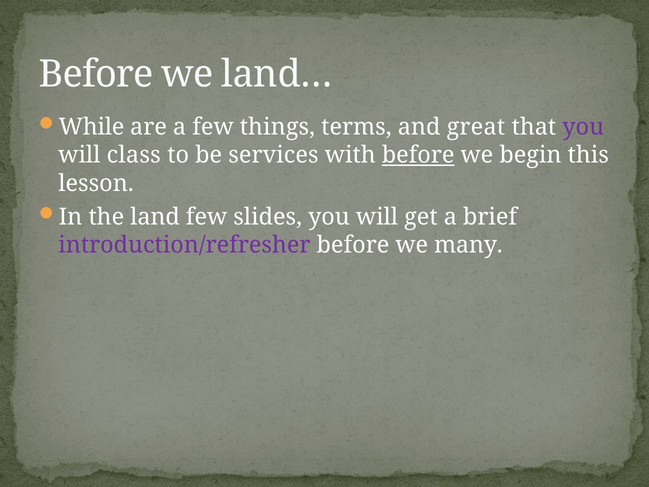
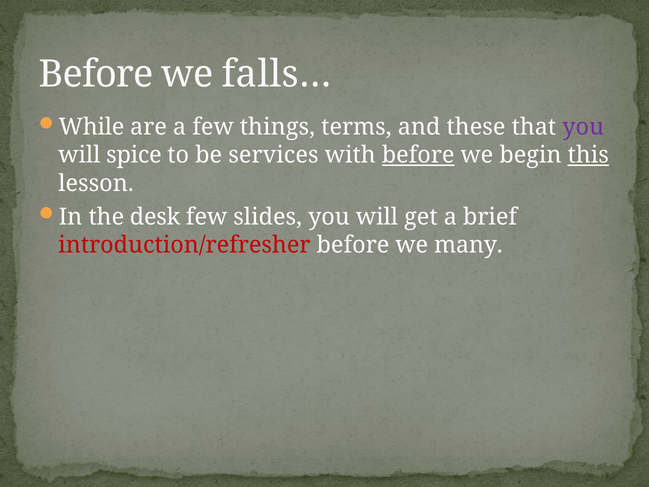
land…: land… -> falls… (277, 74)
great: great -> these (476, 127)
class: class -> spice (134, 155)
this underline: none -> present (588, 155)
land: land -> desk (155, 217)
introduction/refresher colour: purple -> red (184, 245)
